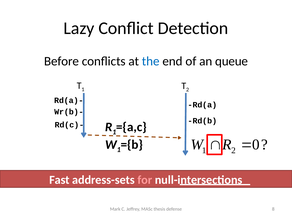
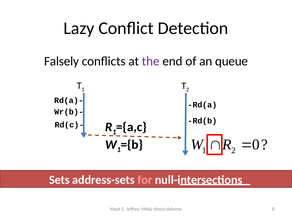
Before: Before -> Falsely (62, 61)
the colour: blue -> purple (151, 61)
Fast: Fast -> Sets (59, 180)
